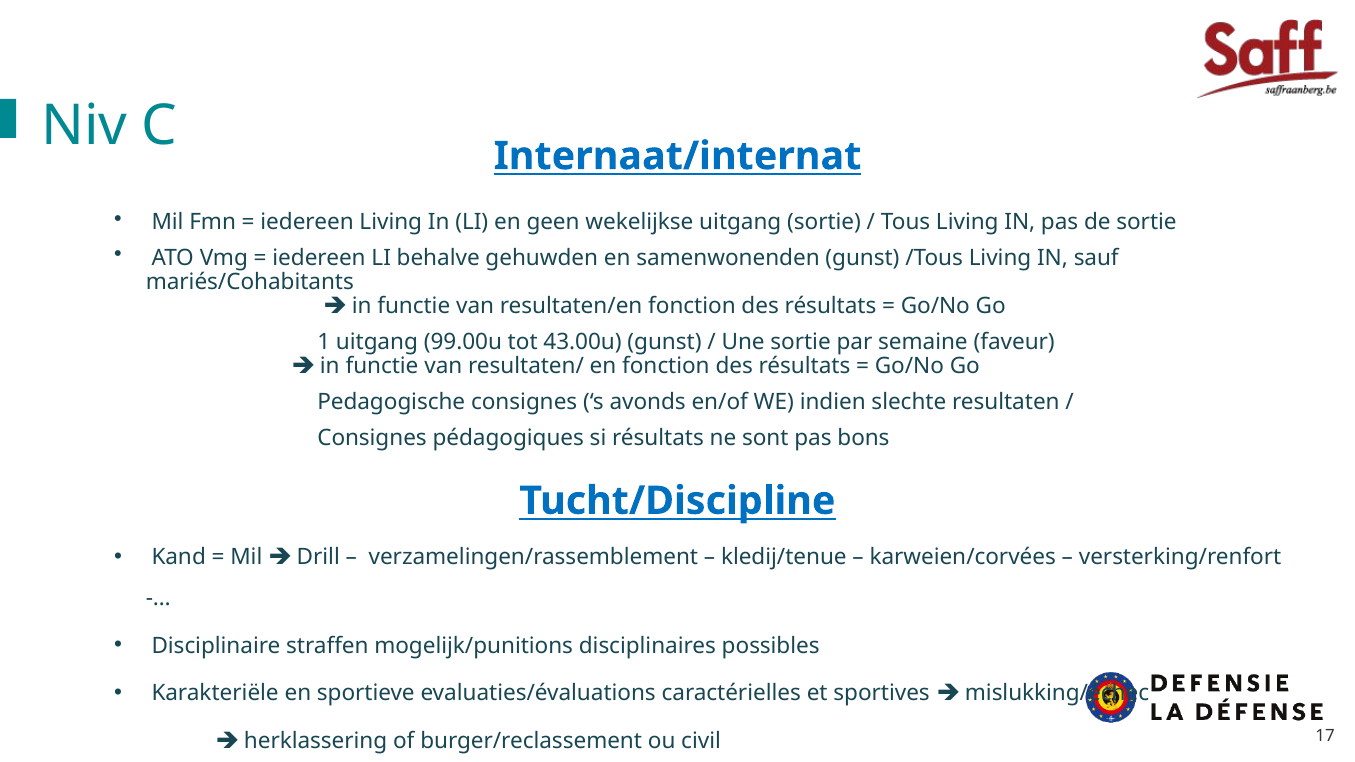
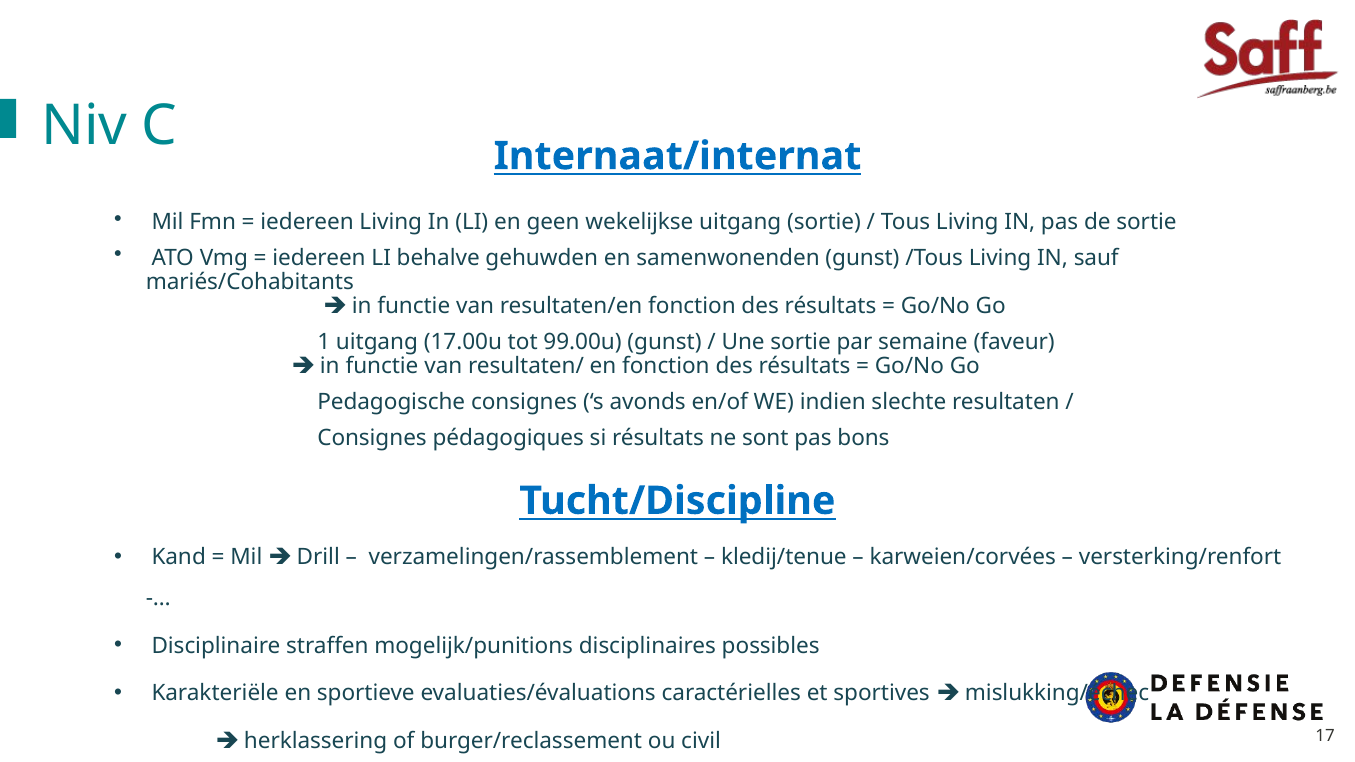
99.00u: 99.00u -> 17.00u (463, 342)
43.00u: 43.00u -> 99.00u (583, 342)
